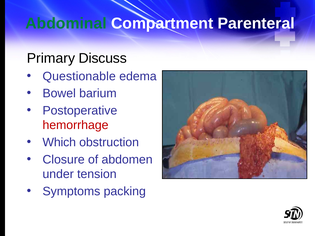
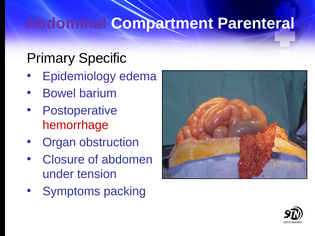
Abdominal colour: green -> purple (66, 23)
Discuss: Discuss -> Specific (103, 58)
Questionable: Questionable -> Epidemiology (79, 76)
Which: Which -> Organ (59, 142)
